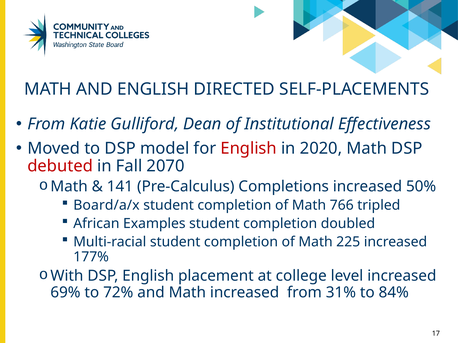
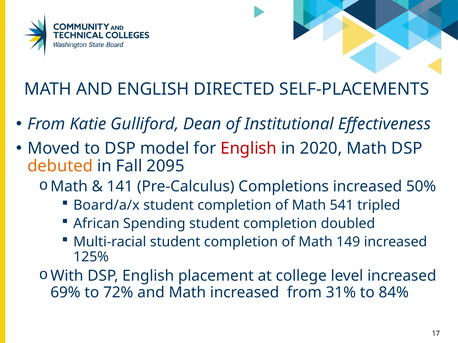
debuted colour: red -> orange (60, 166)
2070: 2070 -> 2095 (166, 166)
766: 766 -> 541 (342, 206)
Examples: Examples -> Spending (154, 224)
225: 225 -> 149 (348, 242)
177%: 177% -> 125% (91, 257)
